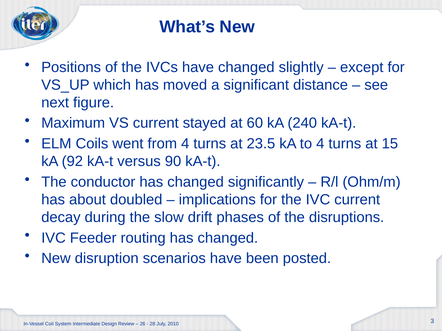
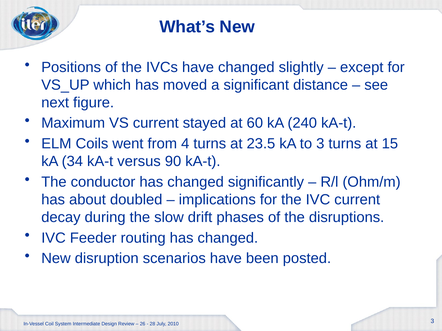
to 4: 4 -> 3 (320, 144)
92: 92 -> 34 (72, 162)
